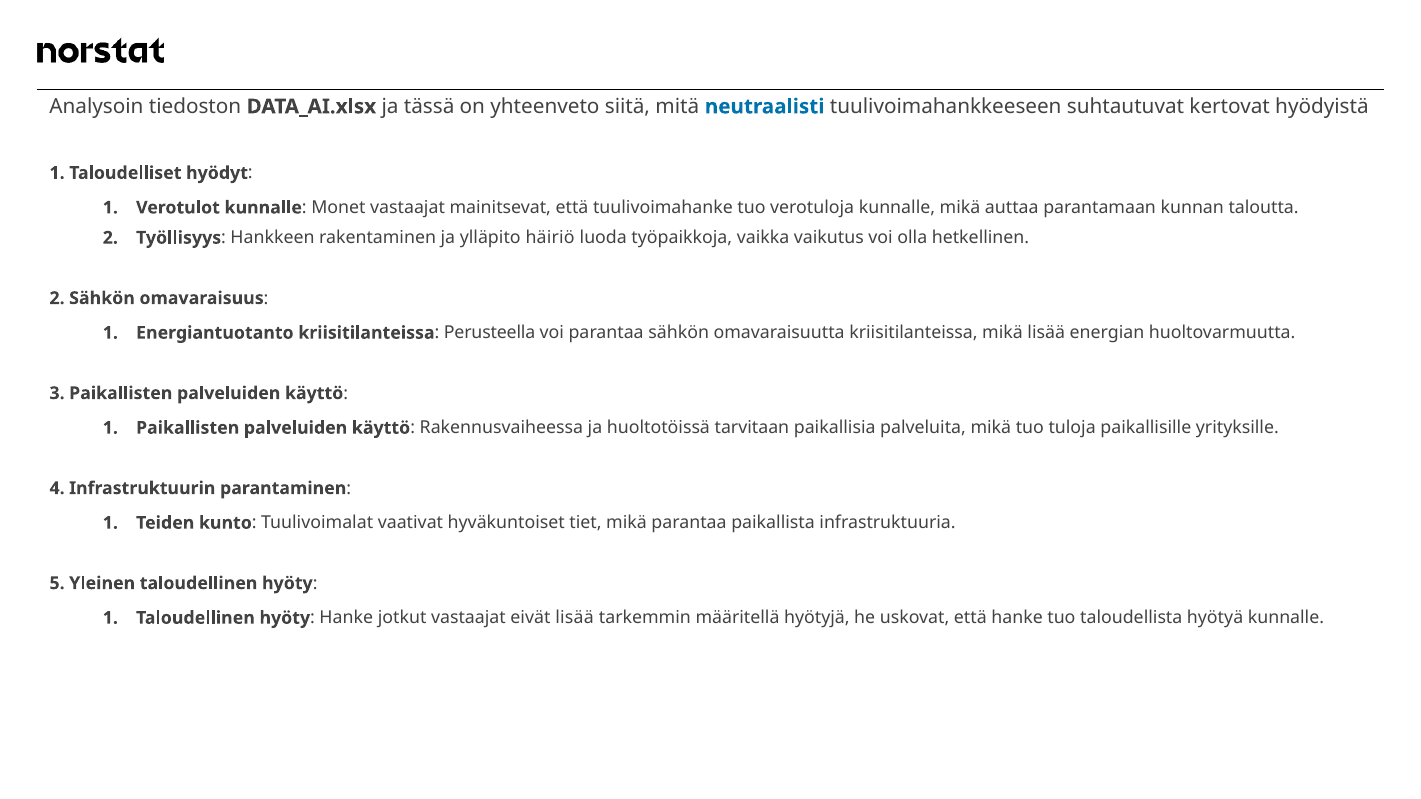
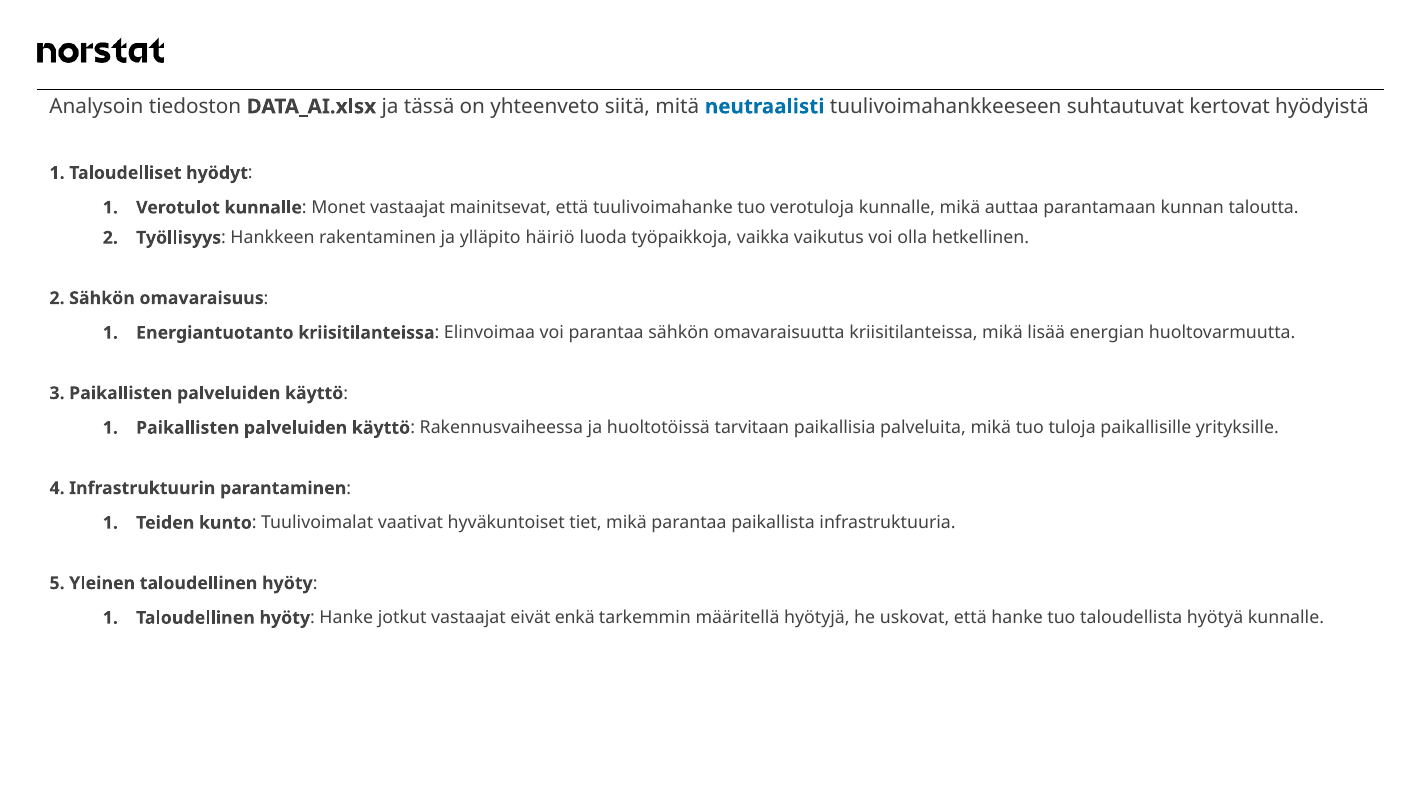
Perusteella: Perusteella -> Elinvoimaa (489, 333)
eivät lisää: lisää -> enkä (575, 618)
